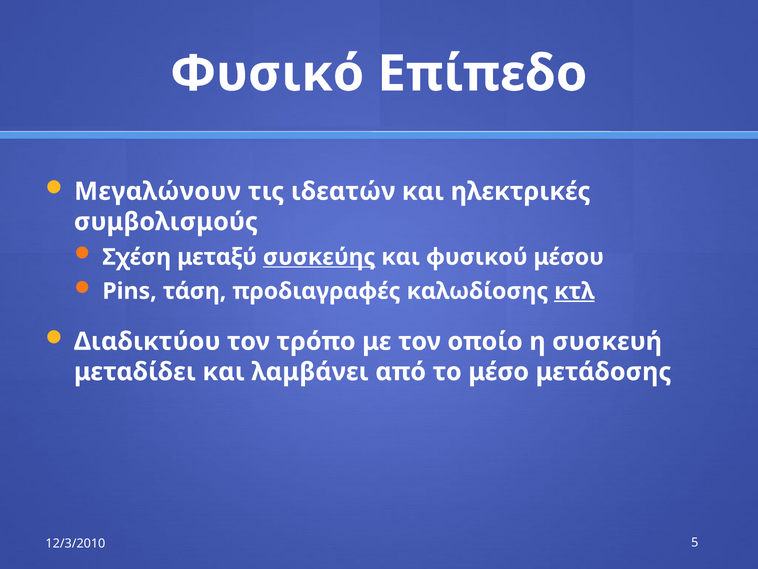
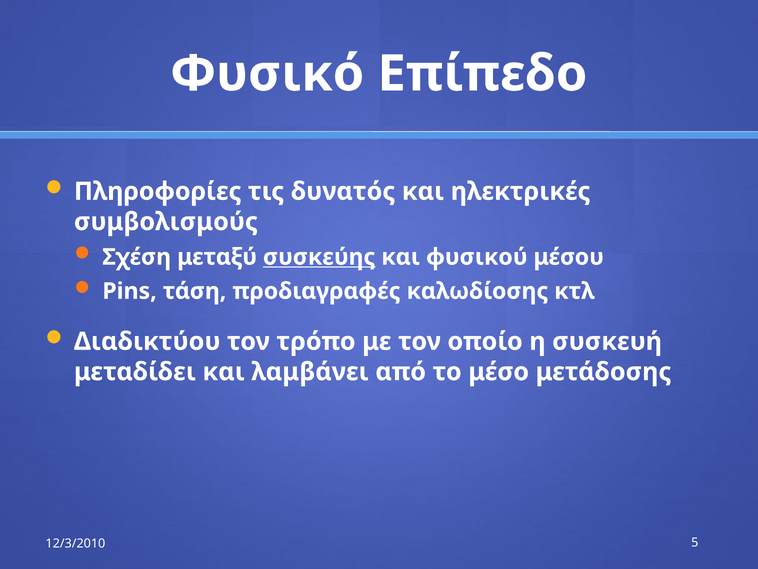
Μεγαλώνουν: Μεγαλώνουν -> Πληροφορίες (158, 191)
ιδεατών: ιδεατών -> δυνατός (343, 191)
κτλ underline: present -> none (574, 291)
